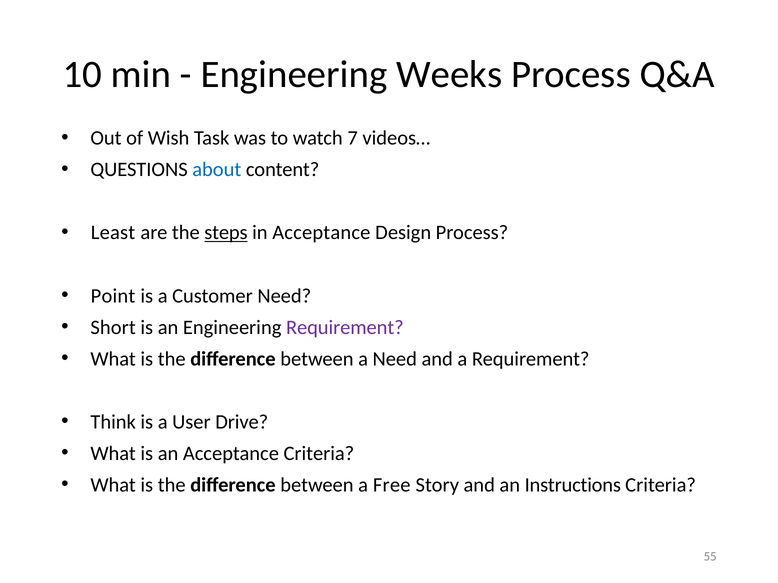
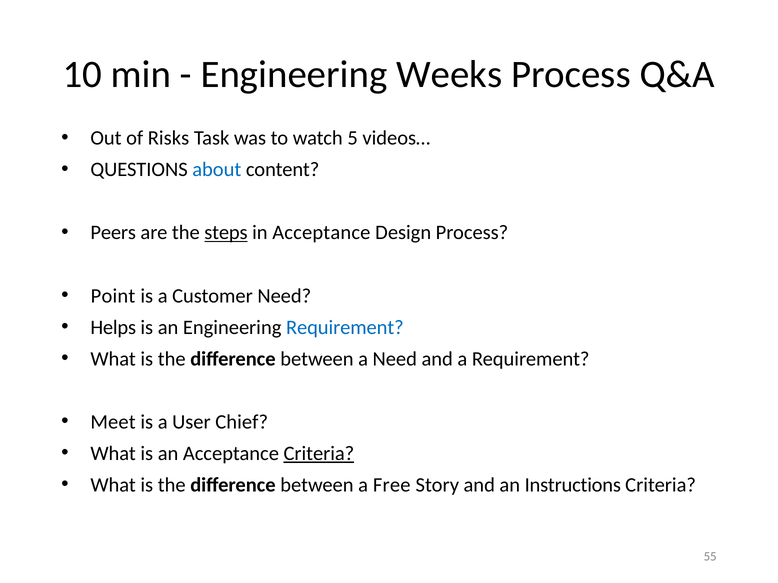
Wish: Wish -> Risks (169, 138)
7: 7 -> 5 (353, 138)
Least: Least -> Peers (113, 233)
Short: Short -> Helps (113, 328)
Requirement colour: purple -> blue (345, 328)
Think: Think -> Meet (113, 422)
Drive: Drive -> Chief (242, 422)
Criteria underline: none -> present (319, 454)
